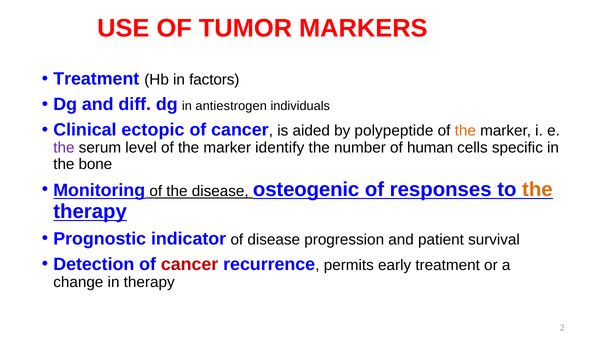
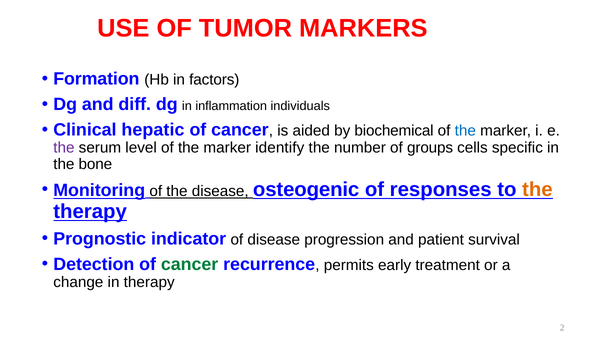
Treatment: Treatment -> Formation (96, 79)
antiestrogen: antiestrogen -> inflammation (231, 106)
ectopic: ectopic -> hepatic (153, 130)
polypeptide: polypeptide -> biochemical (394, 131)
the colour: orange -> blue (465, 131)
human: human -> groups (430, 148)
cancer colour: red -> green (190, 265)
